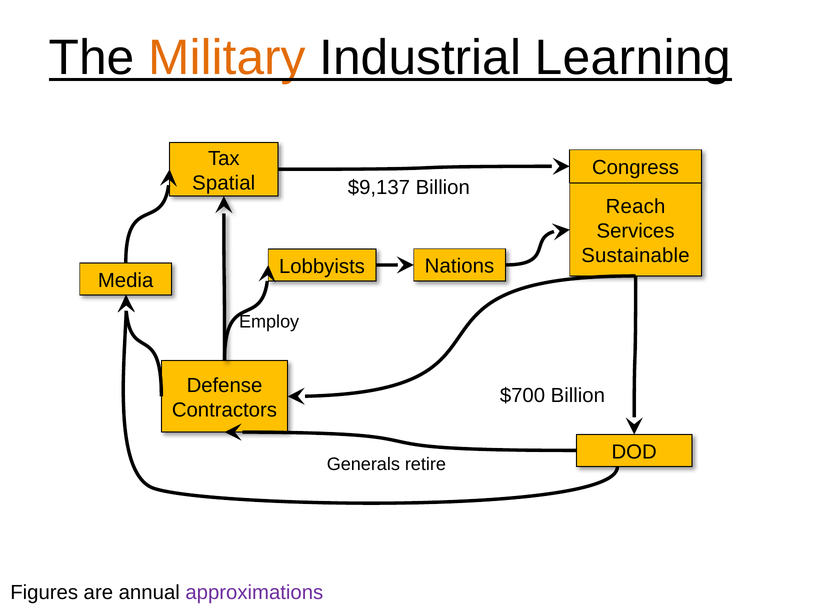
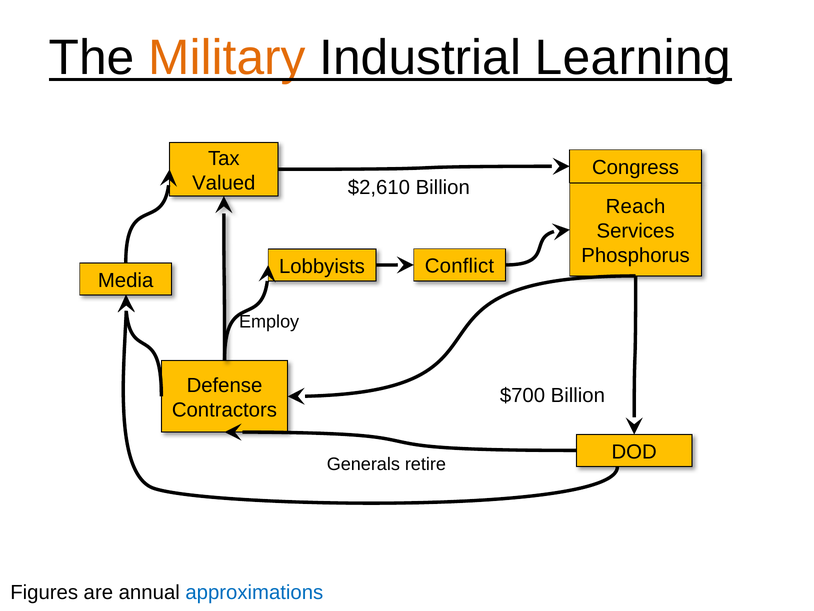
Spatial: Spatial -> Valued (224, 183)
$9,137: $9,137 -> $2,610 (379, 187)
Sustainable: Sustainable -> Phosphorus (636, 255)
Nations: Nations -> Conflict (459, 266)
approximations colour: purple -> blue (254, 592)
